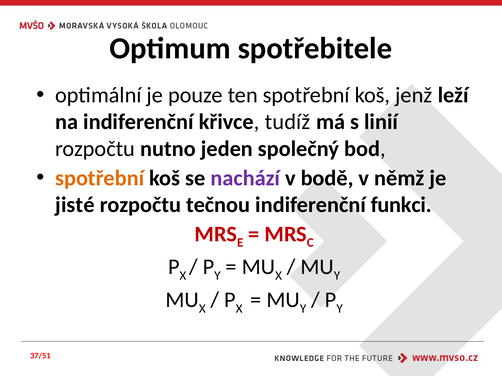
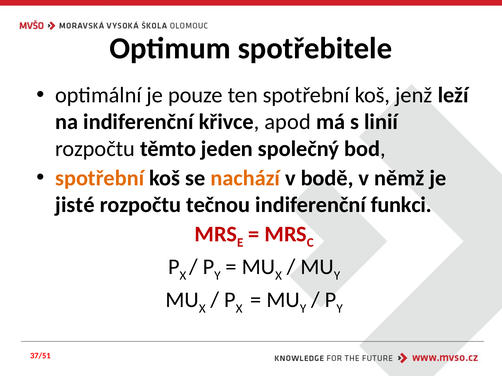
tudíž: tudíž -> apod (288, 122)
nutno: nutno -> těmto (168, 149)
nachází colour: purple -> orange (245, 178)
